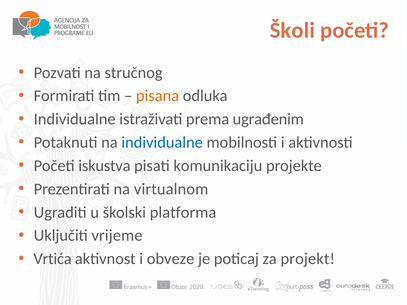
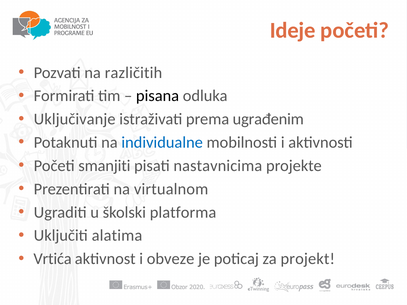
Školi: Školi -> Ideje (293, 30)
stručnog: stručnog -> različitih (133, 73)
pisana colour: orange -> black (158, 96)
Individualne: Individualne -> Uključivanje (75, 119)
iskustva: iskustva -> smanjiti (104, 166)
komunikaciju: komunikaciju -> nastavnicima (218, 166)
vrijeme: vrijeme -> alatima (117, 236)
